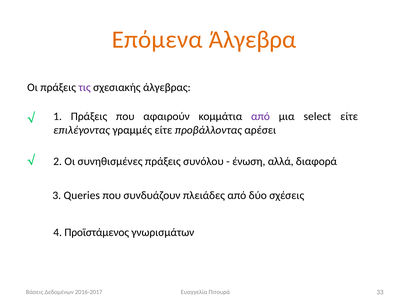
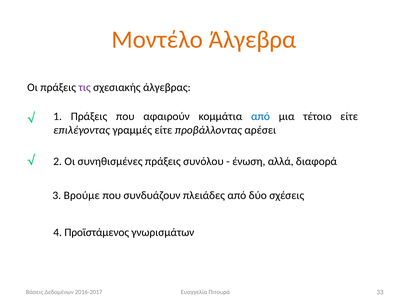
Επόμενα: Επόμενα -> Μοντέλο (157, 39)
από colour: purple -> blue (260, 117)
select: select -> τέτοιο (317, 117)
Queries: Queries -> Βρούμε (82, 195)
